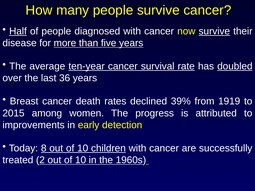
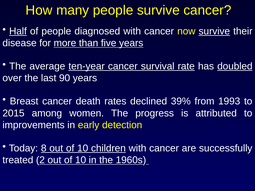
36: 36 -> 90 (65, 78)
1919: 1919 -> 1993 (229, 101)
